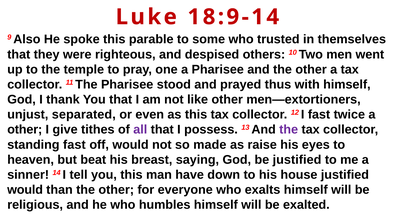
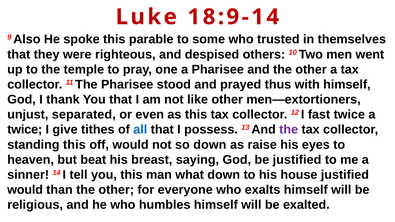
other: other -> twice (25, 130)
all colour: purple -> blue (140, 130)
standing fast: fast -> this (74, 145)
so made: made -> down (210, 145)
have: have -> what (190, 175)
